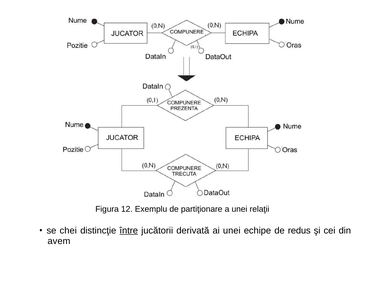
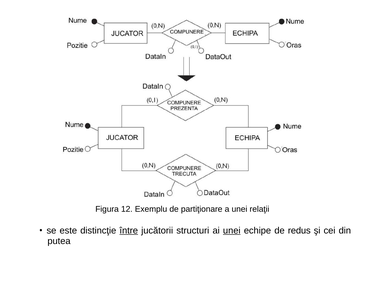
chei: chei -> este (68, 231)
derivată: derivată -> structuri (193, 231)
unei underline: none -> present (232, 231)
avem: avem -> putea (59, 241)
